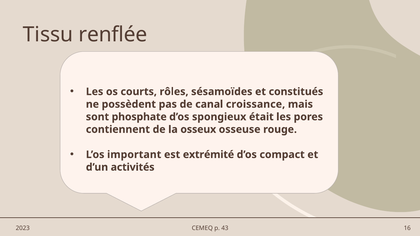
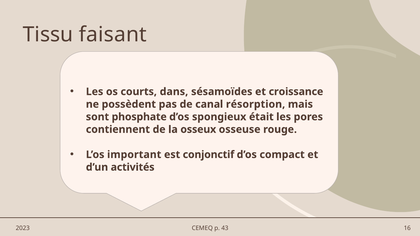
renflée: renflée -> faisant (113, 35)
rôles: rôles -> dans (174, 92)
constitués: constitués -> croissance (296, 92)
croissance: croissance -> résorption (256, 104)
extrémité: extrémité -> conjonctif (208, 155)
